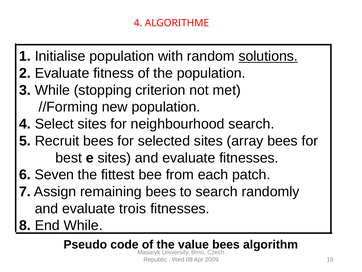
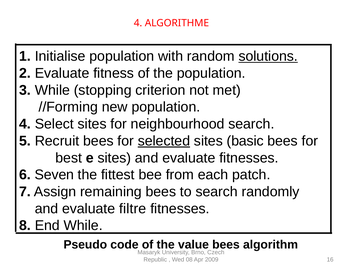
selected underline: none -> present (164, 141)
array: array -> basic (245, 141)
trois: trois -> filtre (133, 208)
